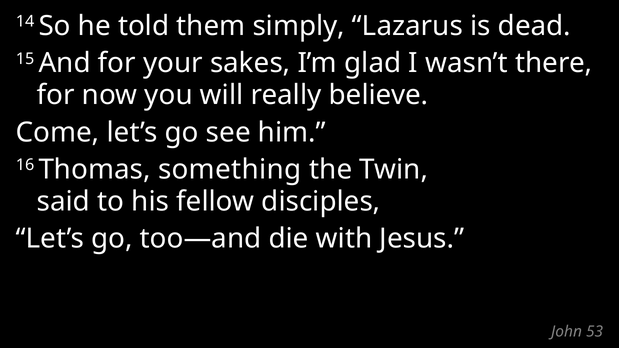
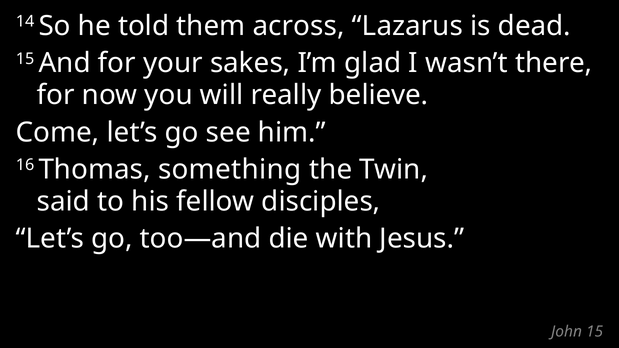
simply: simply -> across (299, 26)
John 53: 53 -> 15 (595, 332)
